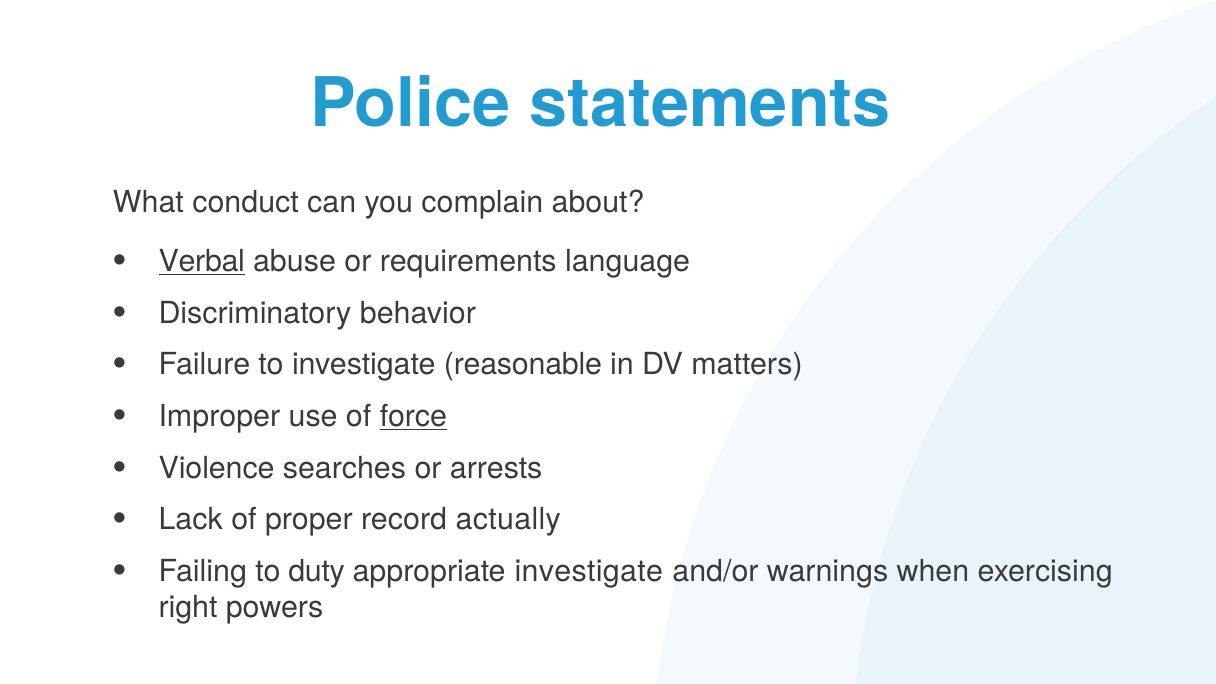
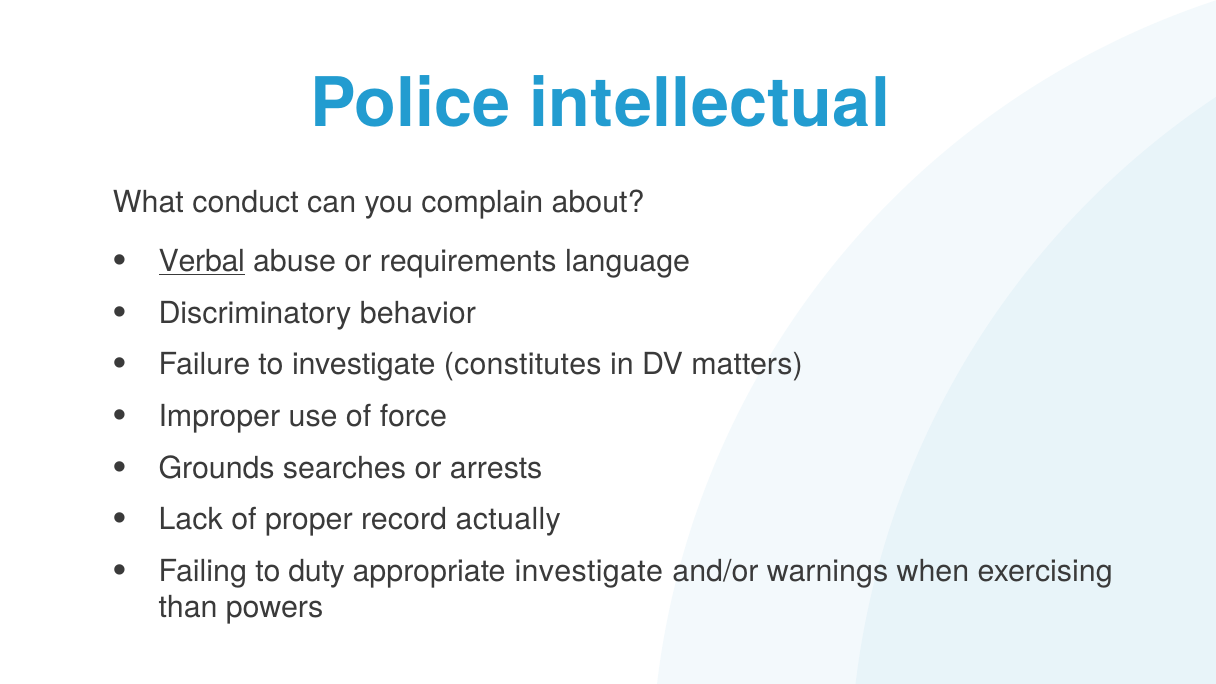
statements: statements -> intellectual (710, 104)
reasonable: reasonable -> constitutes (523, 365)
force underline: present -> none (413, 416)
Violence: Violence -> Grounds (217, 468)
right: right -> than (188, 608)
